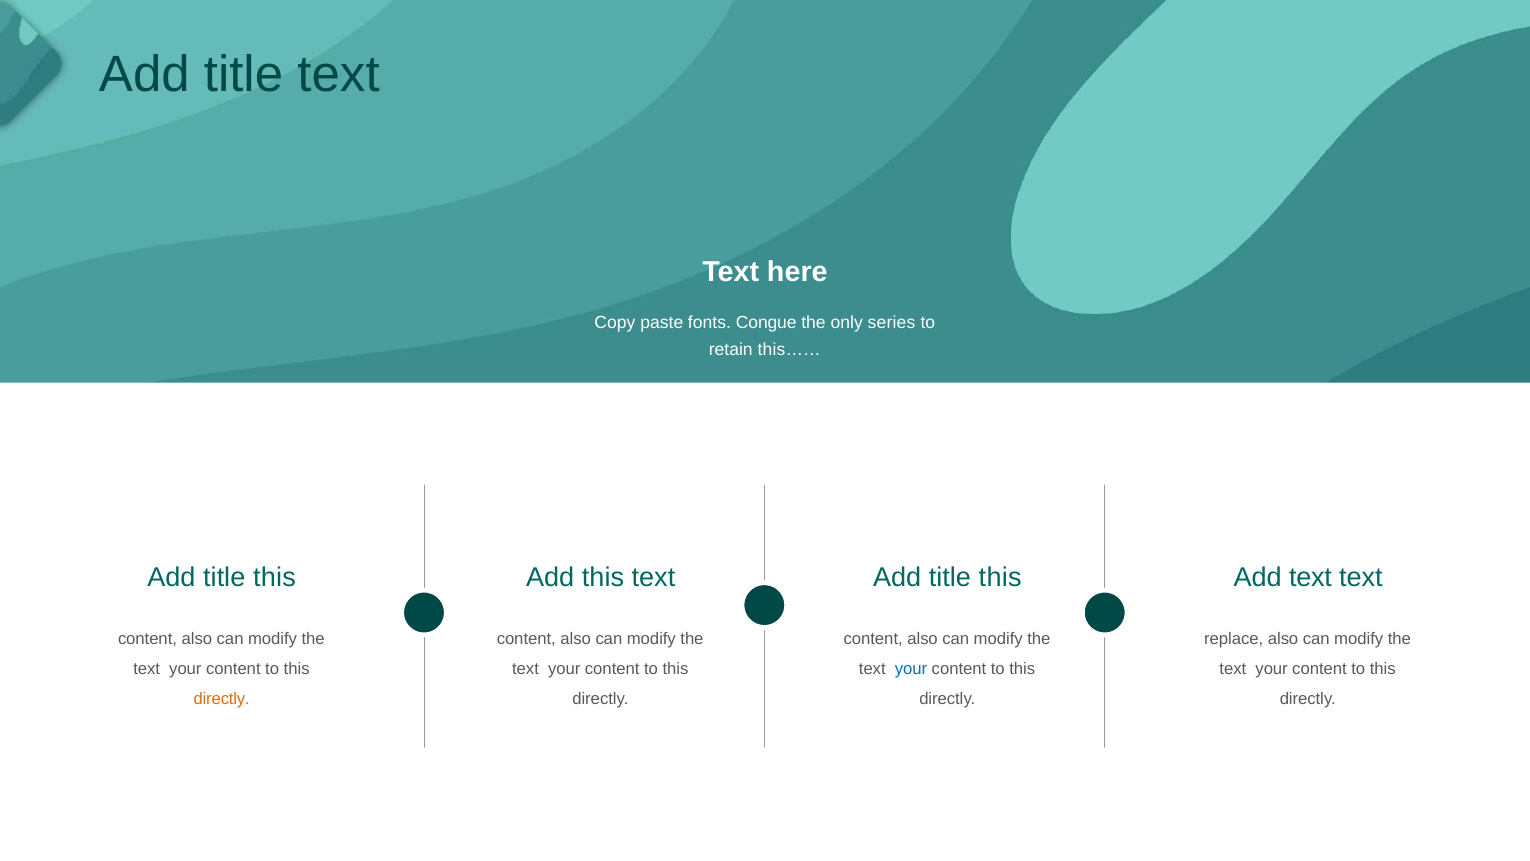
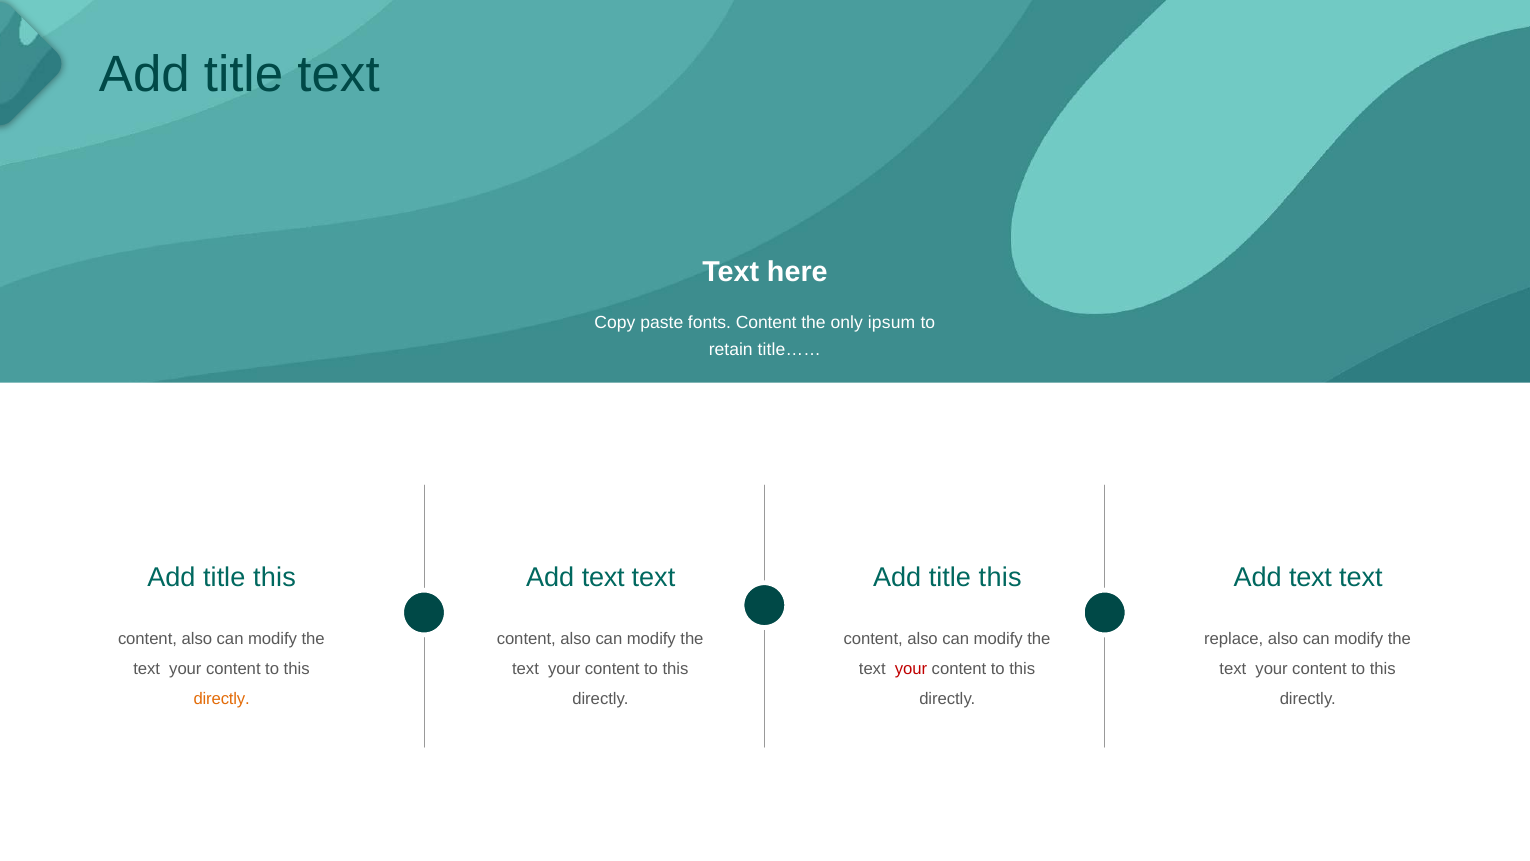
fonts Congue: Congue -> Content (766, 323)
series: series -> ipsum (892, 323)
this……: this…… -> title…… (789, 350)
this: this -> text (603, 577)
your colour: blue -> red (911, 668)
